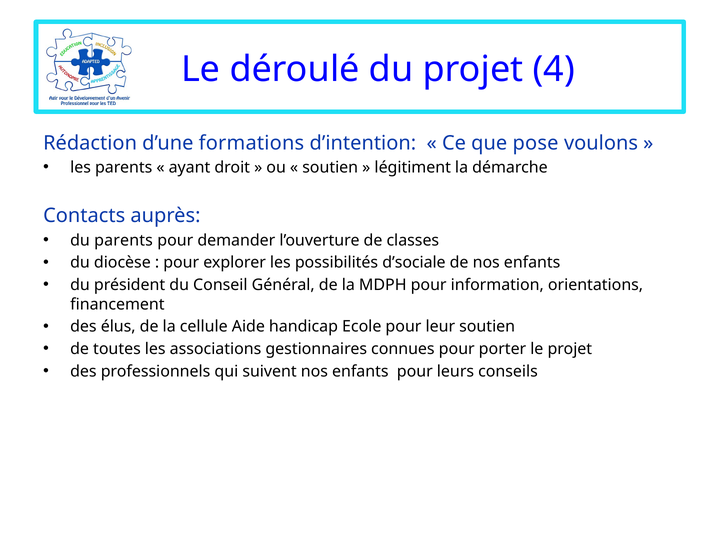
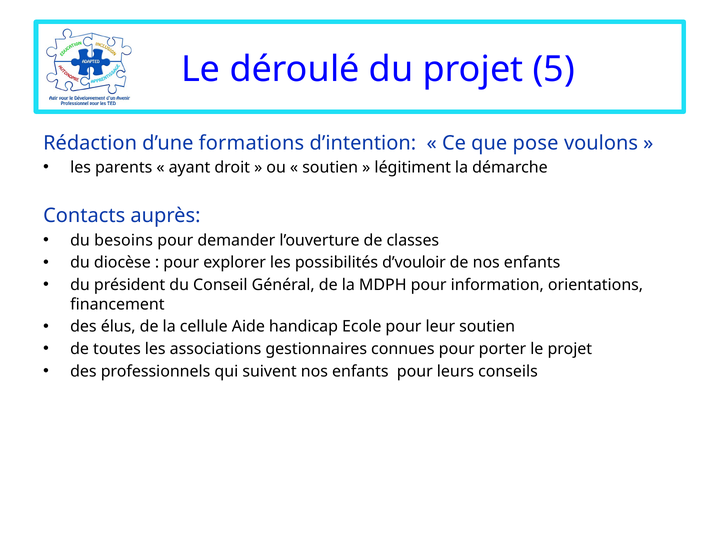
4: 4 -> 5 (554, 69)
du parents: parents -> besoins (124, 240)
d’sociale: d’sociale -> d’vouloir (414, 263)
